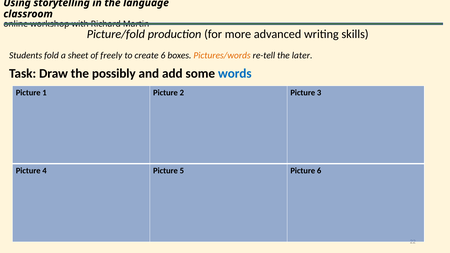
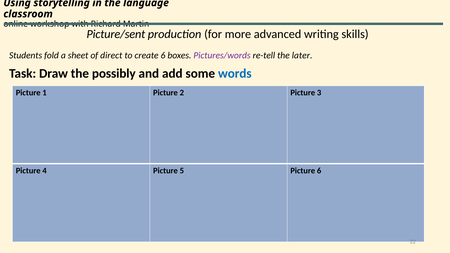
Picture/fold: Picture/fold -> Picture/sent (116, 34)
freely: freely -> direct (111, 56)
Pictures/words colour: orange -> purple (222, 56)
